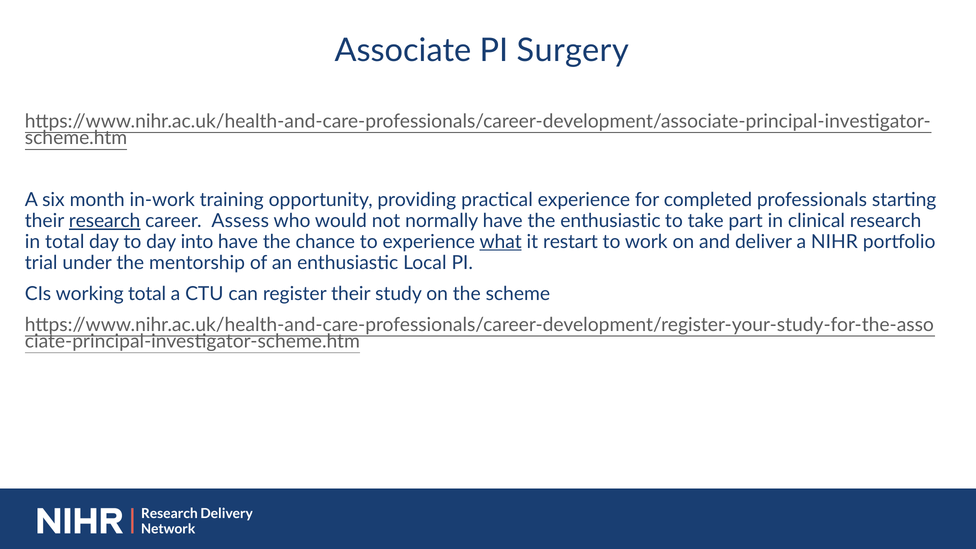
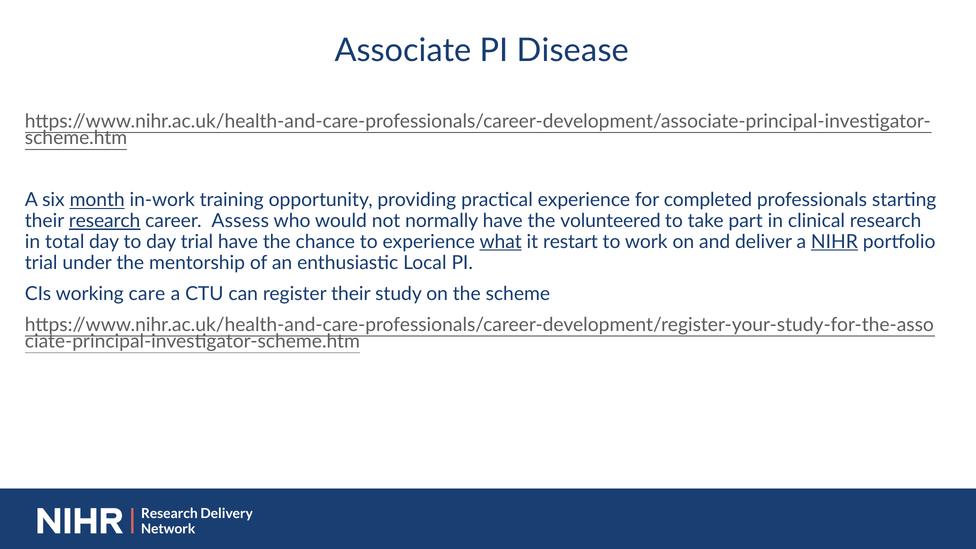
Surgery: Surgery -> Disease (573, 51)
month underline: none -> present (97, 200)
the enthusiastic: enthusiastic -> volunteered (611, 221)
day into: into -> trial (197, 242)
NIHR underline: none -> present (834, 242)
working total: total -> care (147, 294)
